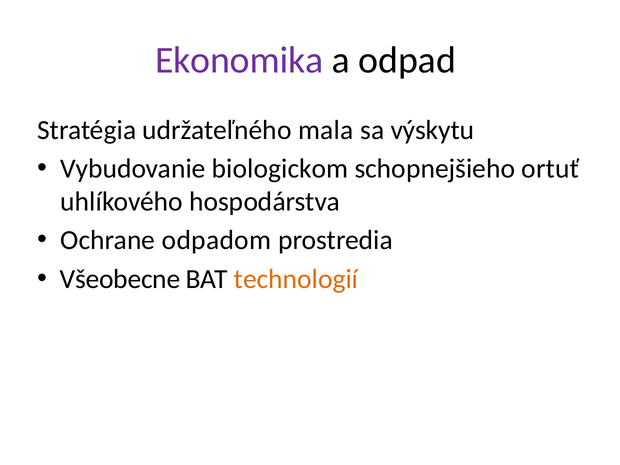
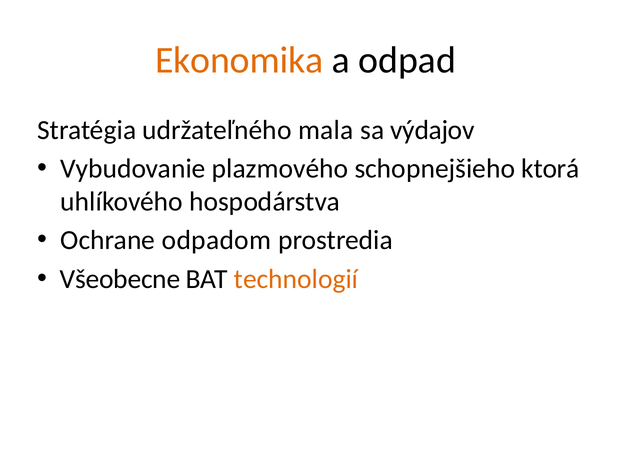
Ekonomika colour: purple -> orange (239, 60)
výskytu: výskytu -> výdajov (432, 130)
biologickom: biologickom -> plazmového (280, 169)
ortuť: ortuť -> ktorá (550, 169)
